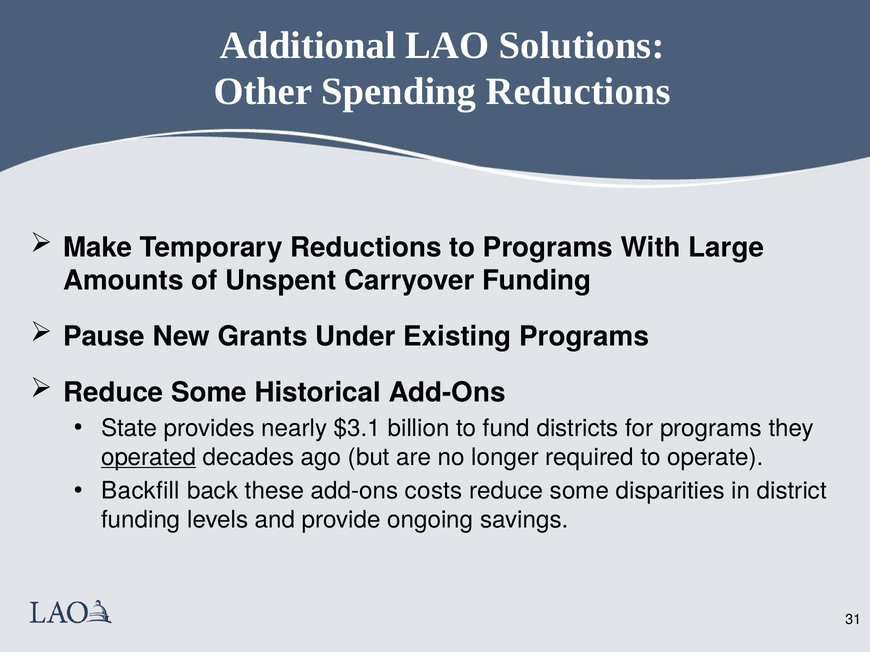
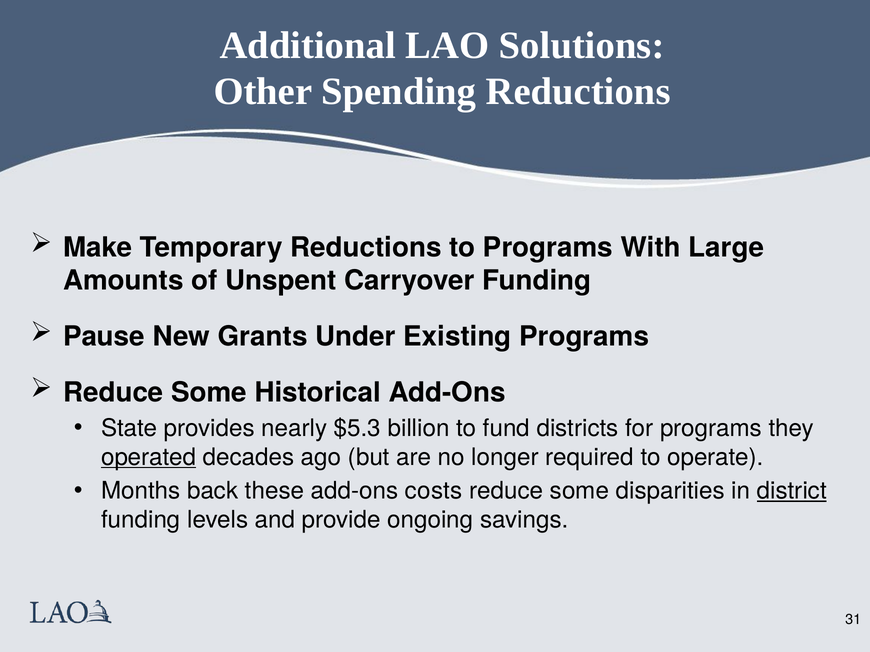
$3.1: $3.1 -> $5.3 (357, 428)
Backfill: Backfill -> Months (141, 491)
district underline: none -> present (792, 491)
